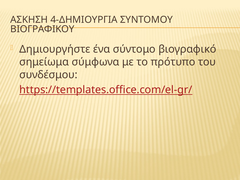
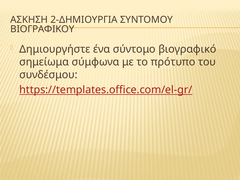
4-ΔΗΜΙΟΥΡΓΙΑ: 4-ΔΗΜΙΟΥΡΓΙΑ -> 2-ΔΗΜΙΟΥΡΓΙΑ (84, 20)
